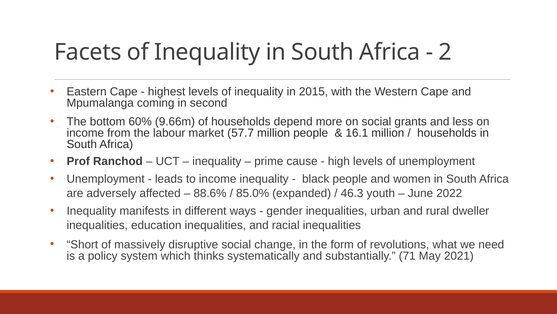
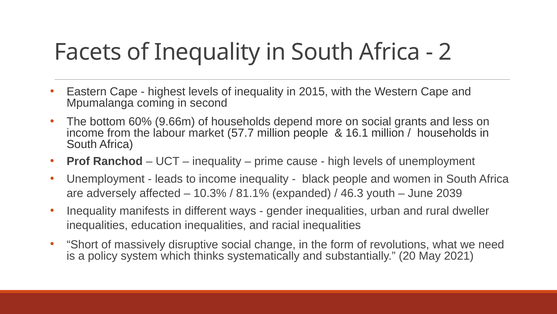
88.6%: 88.6% -> 10.3% (210, 193)
85.0%: 85.0% -> 81.1% (253, 193)
2022: 2022 -> 2039 (449, 193)
71: 71 -> 20 (407, 255)
